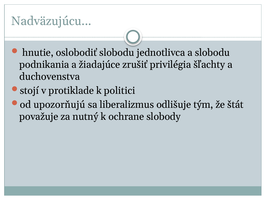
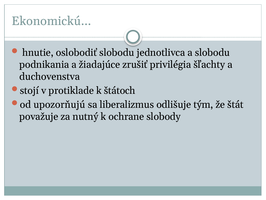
Nadväzujúcu: Nadväzujúcu -> Ekonomickú (51, 21)
politici: politici -> štátoch (120, 90)
